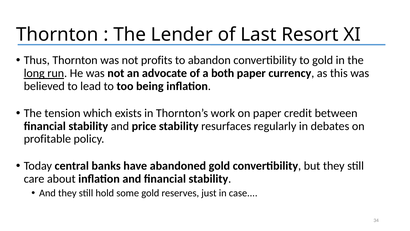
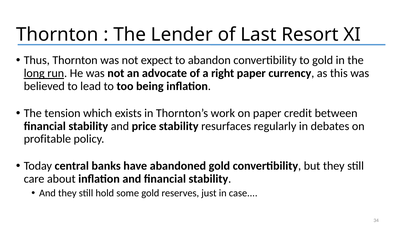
profits: profits -> expect (157, 60)
both: both -> right (223, 73)
